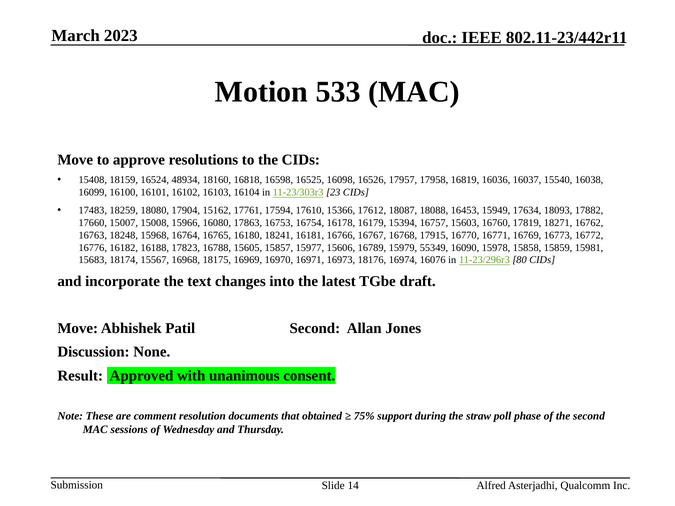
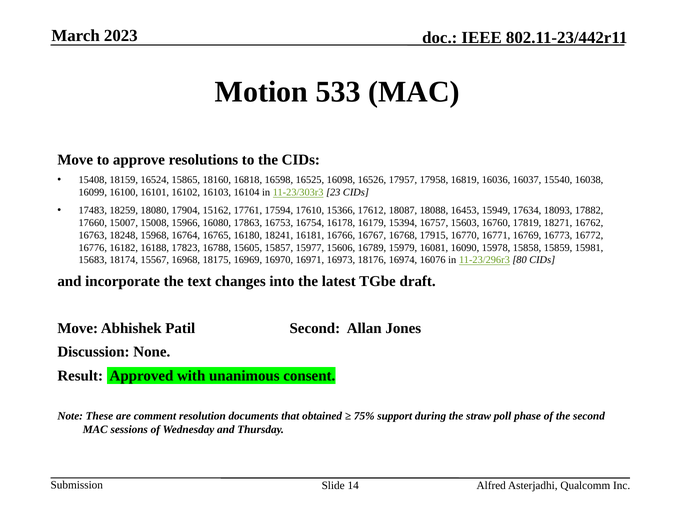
48934: 48934 -> 15865 (186, 180)
55349: 55349 -> 16081 (434, 248)
